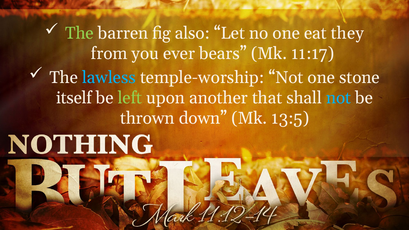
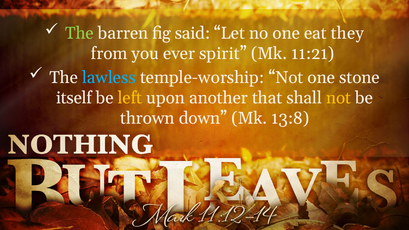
also: also -> said (192, 33)
bears: bears -> spirit (223, 54)
11:17: 11:17 -> 11:21 (313, 54)
left colour: light green -> yellow (130, 98)
not colour: light blue -> yellow (339, 98)
13:5: 13:5 -> 13:8 (290, 118)
